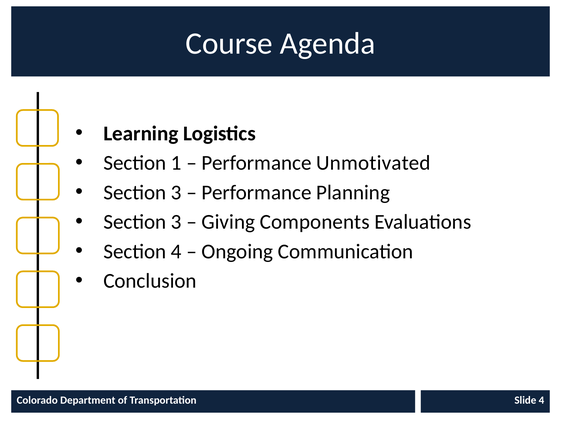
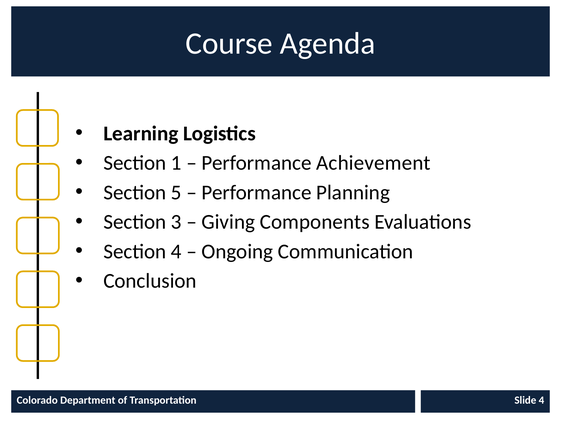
Unmotivated: Unmotivated -> Achievement (373, 163)
3: 3 -> 5 (176, 192)
